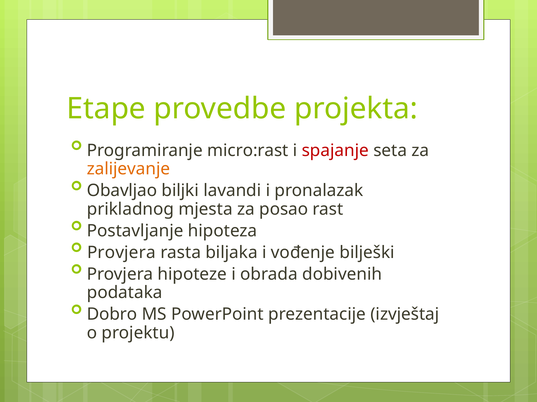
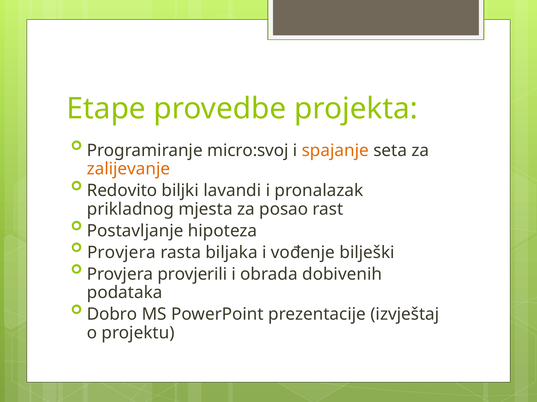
micro:rast: micro:rast -> micro:svoj (248, 151)
spajanje colour: red -> orange (335, 151)
Obavljao: Obavljao -> Redovito (122, 191)
hipoteze: hipoteze -> provjerili (192, 275)
